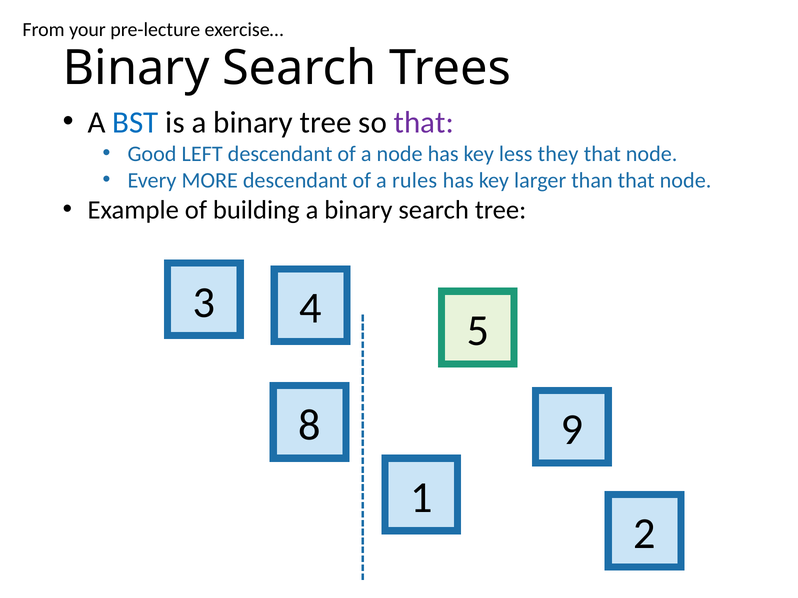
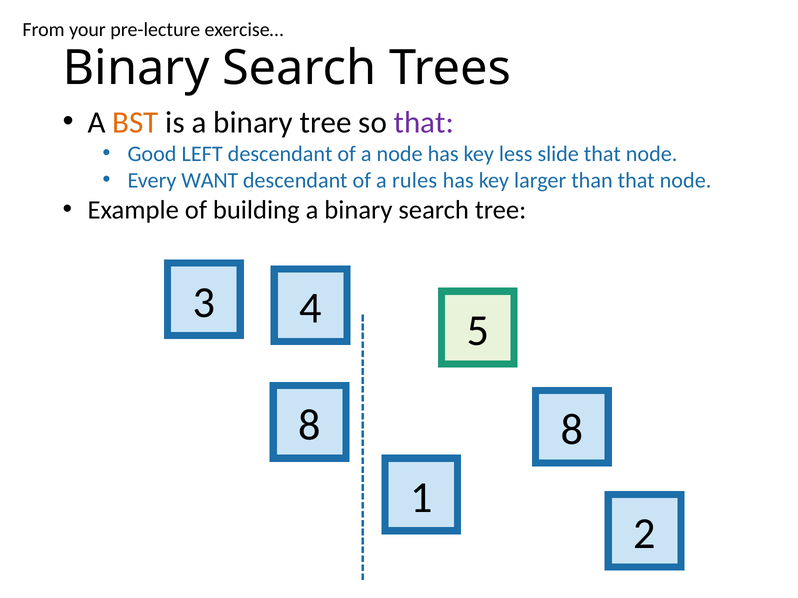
BST colour: blue -> orange (136, 123)
they: they -> slide (558, 154)
MORE: MORE -> WANT (210, 180)
8 9: 9 -> 8 (572, 430)
